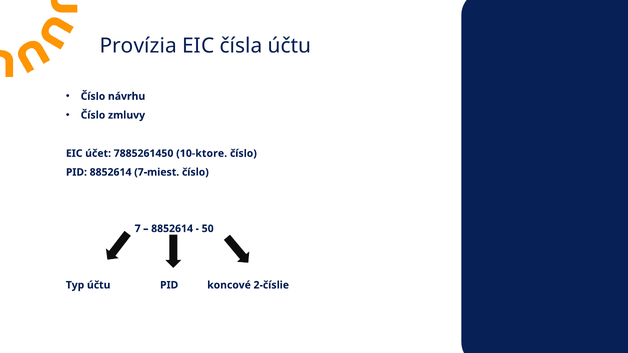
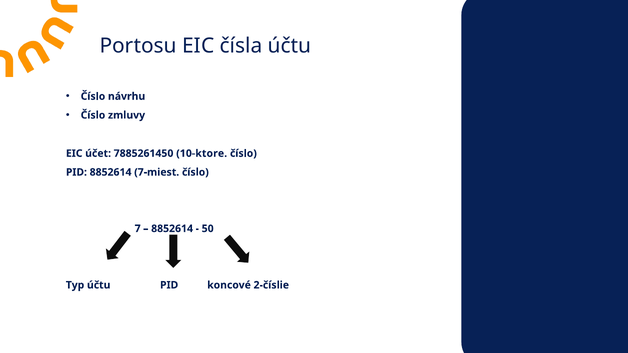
Provízia: Provízia -> Portosu (138, 46)
